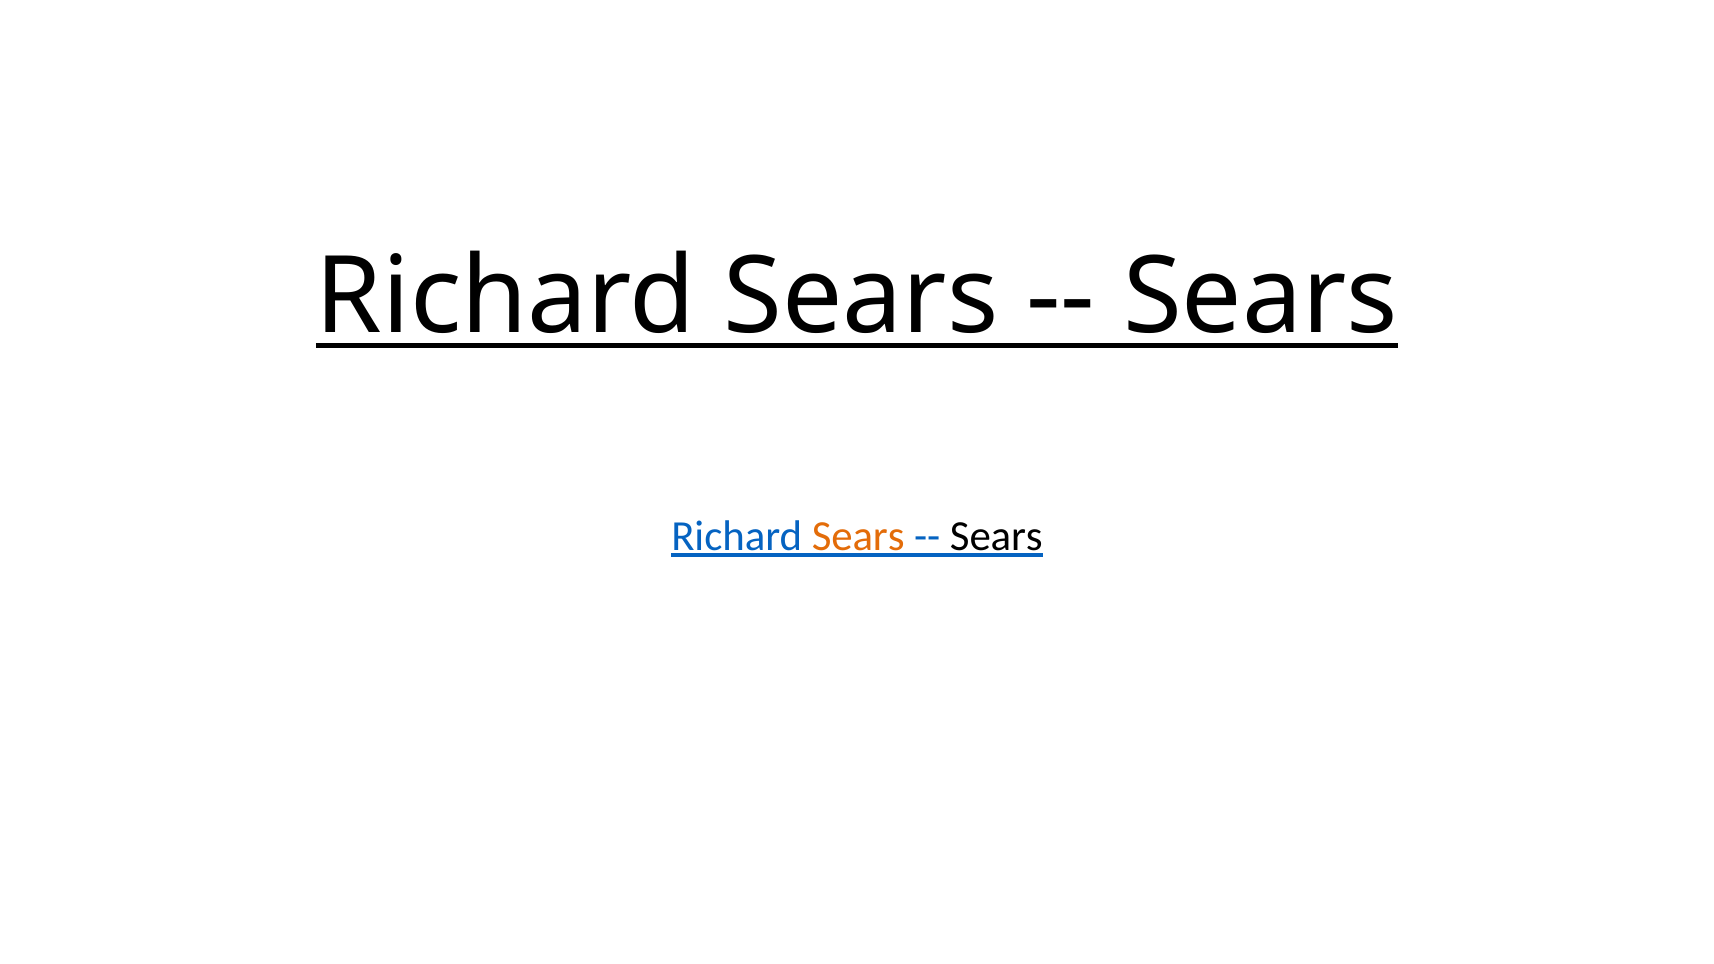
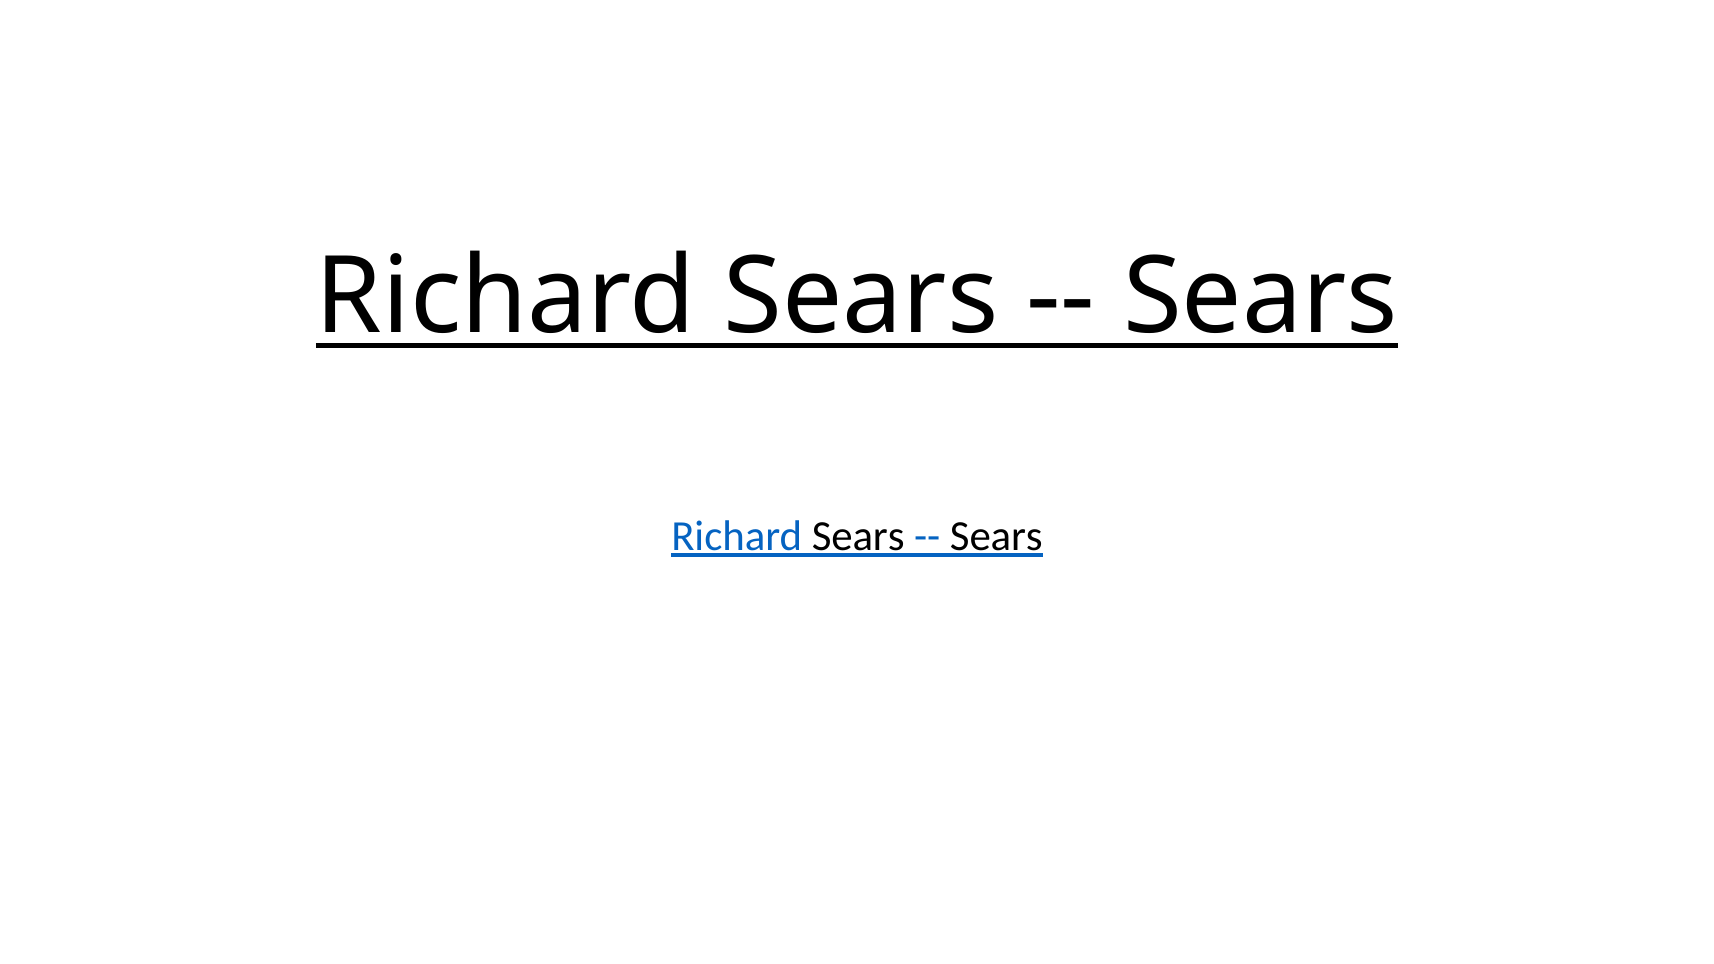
Sears colour: orange -> black (858, 536)
